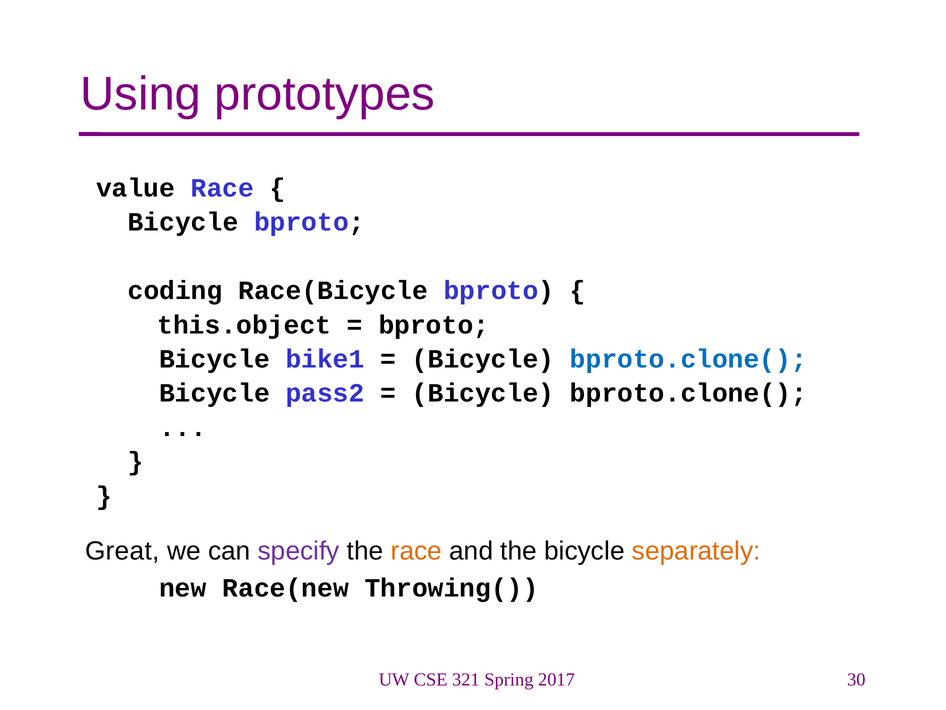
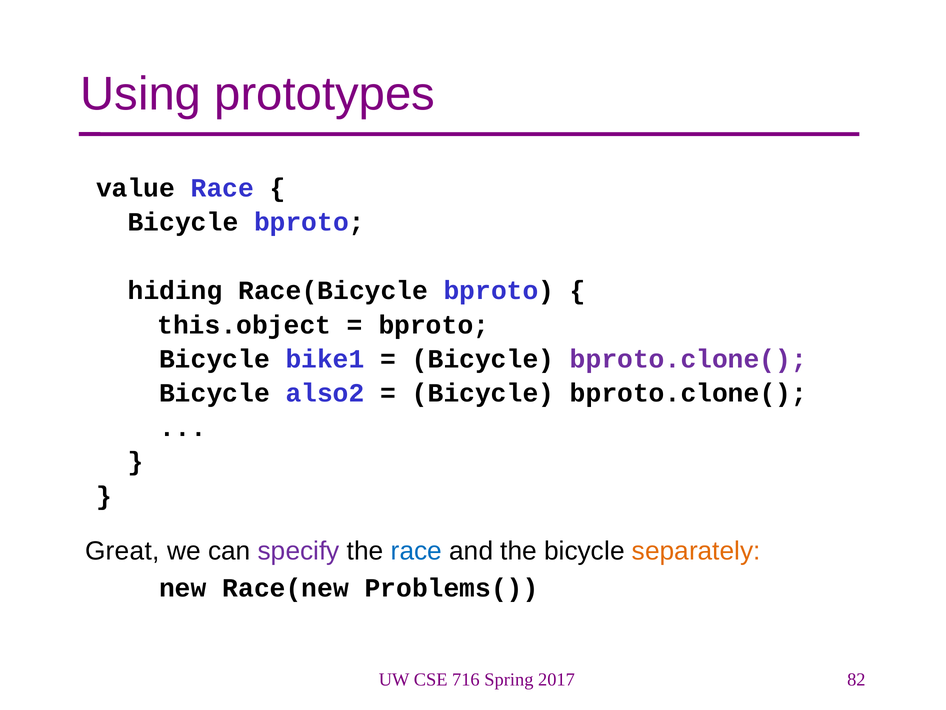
coding: coding -> hiding (175, 290)
bproto.clone( colour: blue -> purple (688, 359)
pass2: pass2 -> also2 (325, 393)
race colour: orange -> blue (416, 551)
Throwing(: Throwing( -> Problems( (452, 588)
321: 321 -> 716 (466, 679)
30: 30 -> 82 (856, 679)
